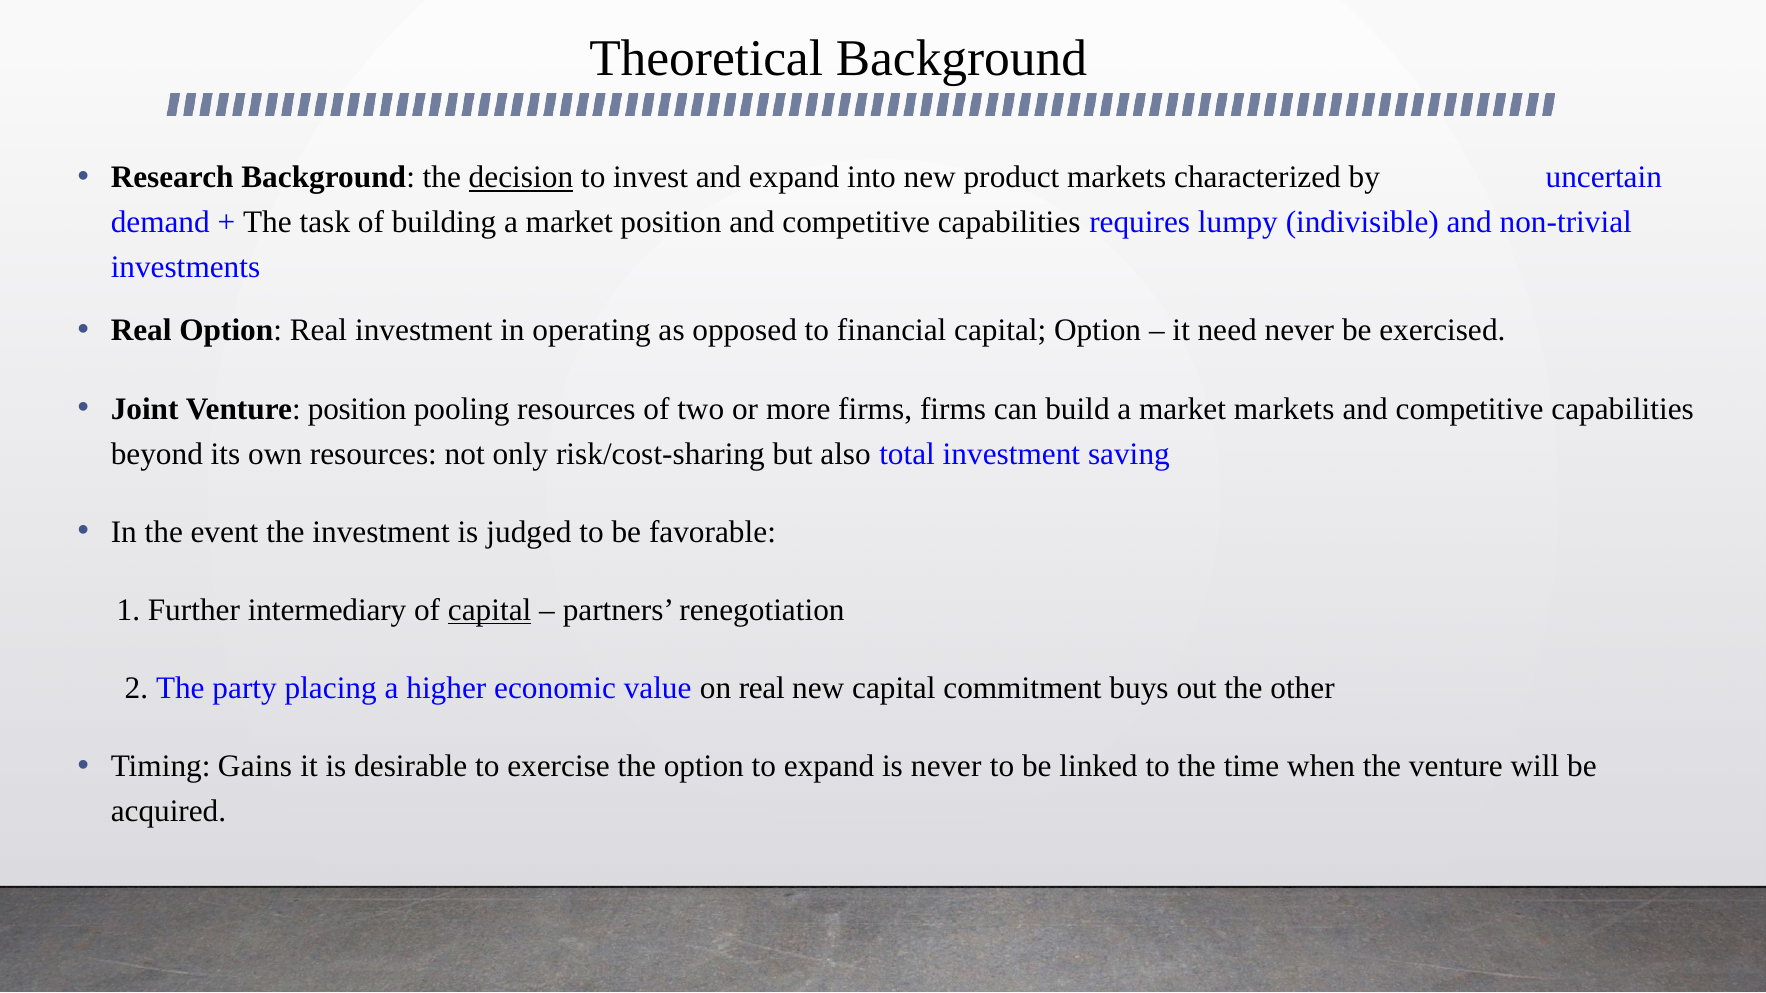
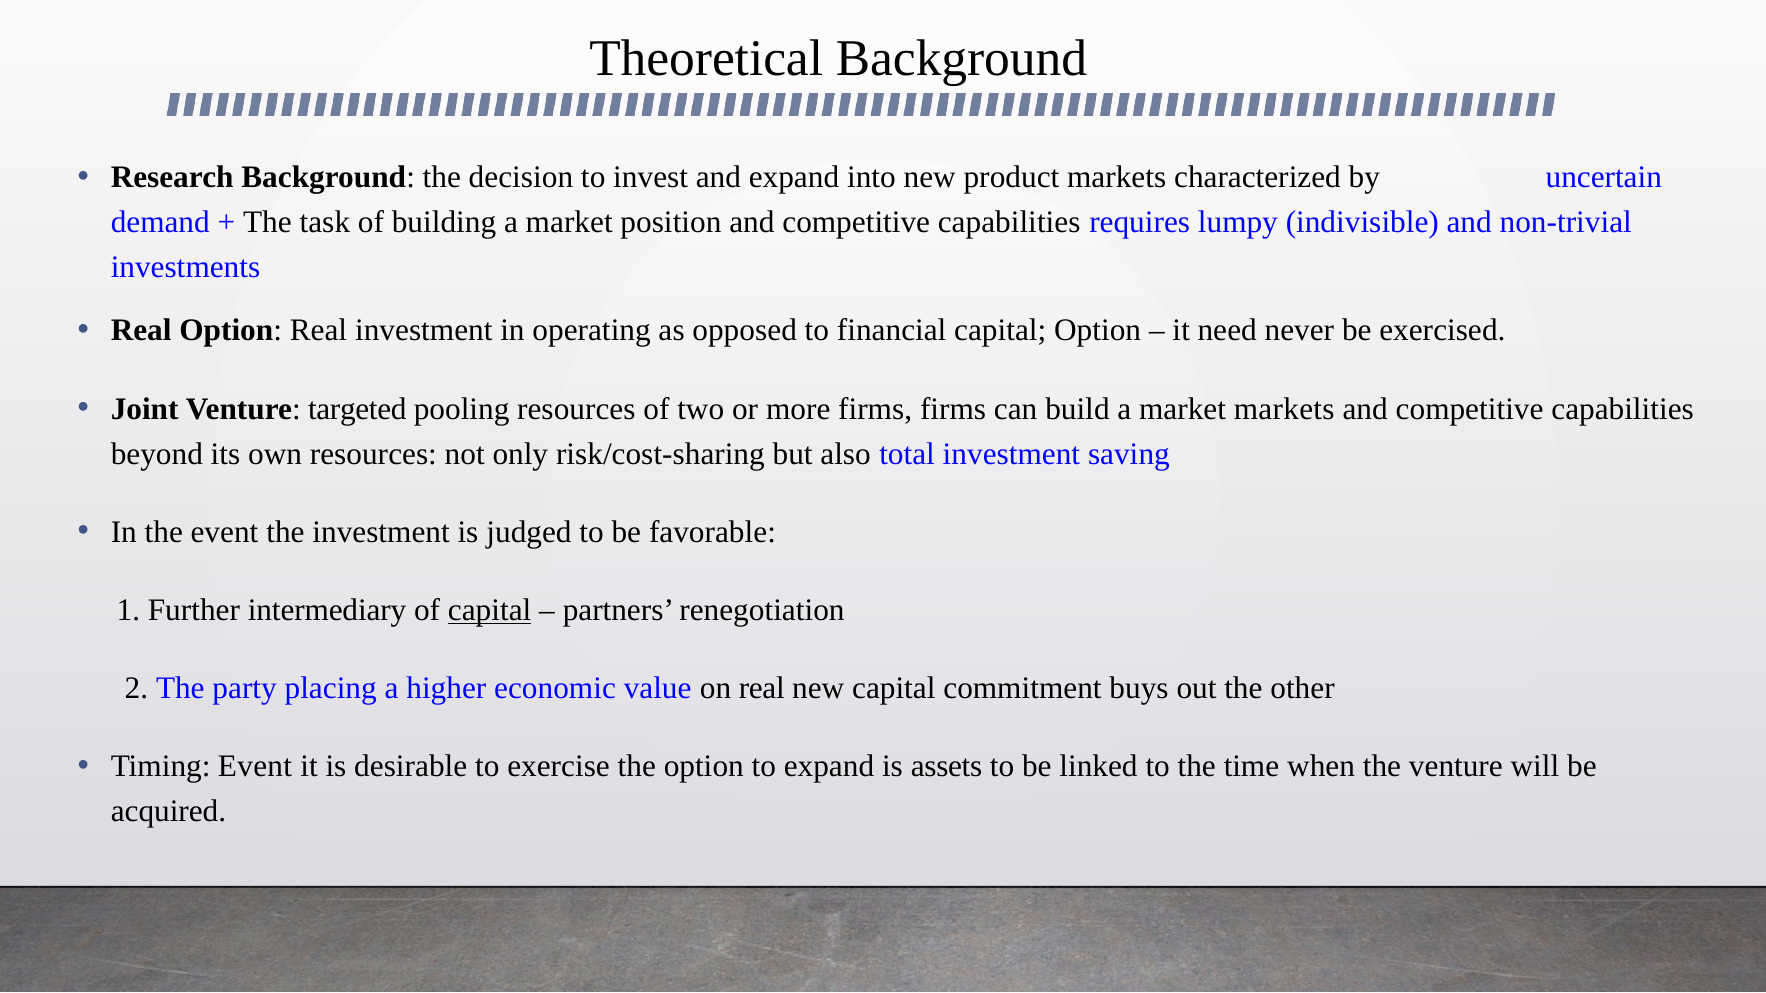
decision underline: present -> none (521, 177)
Venture position: position -> targeted (357, 409)
Timing Gains: Gains -> Event (255, 767)
is never: never -> assets (947, 767)
